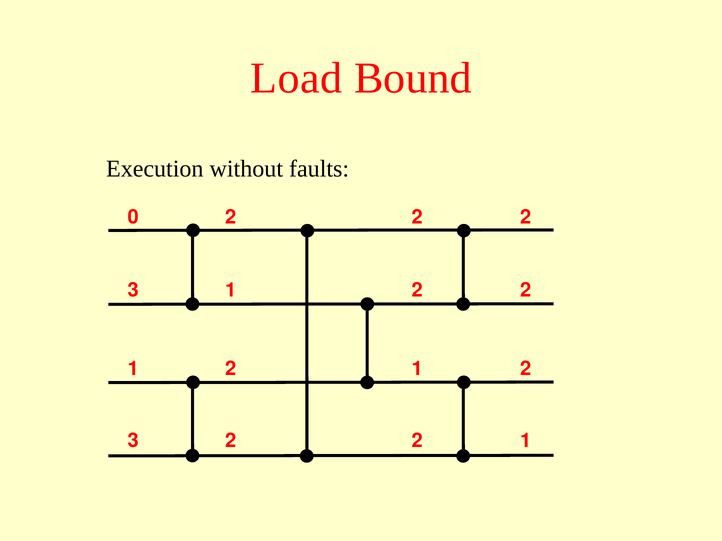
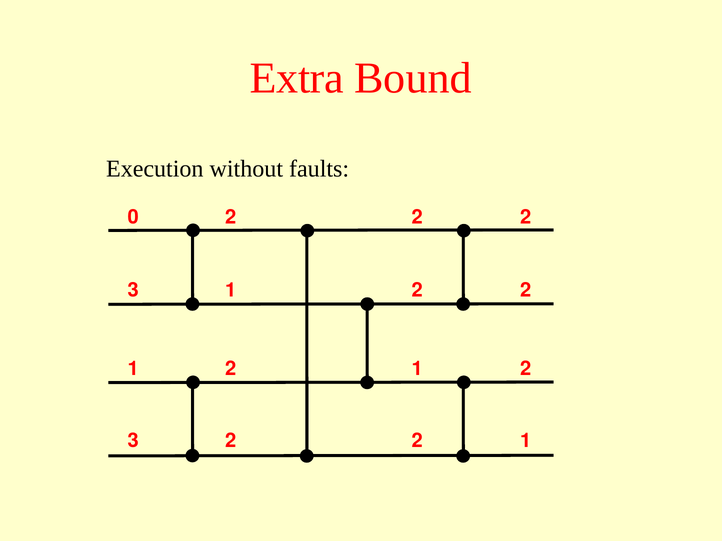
Load: Load -> Extra (297, 78)
